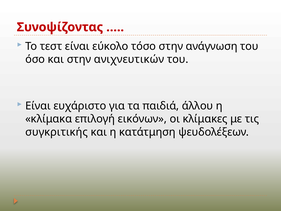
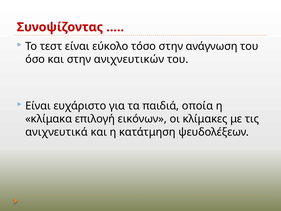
άλλου: άλλου -> οποία (197, 106)
συγκριτικής: συγκριτικής -> ανιχνευτικά (56, 132)
